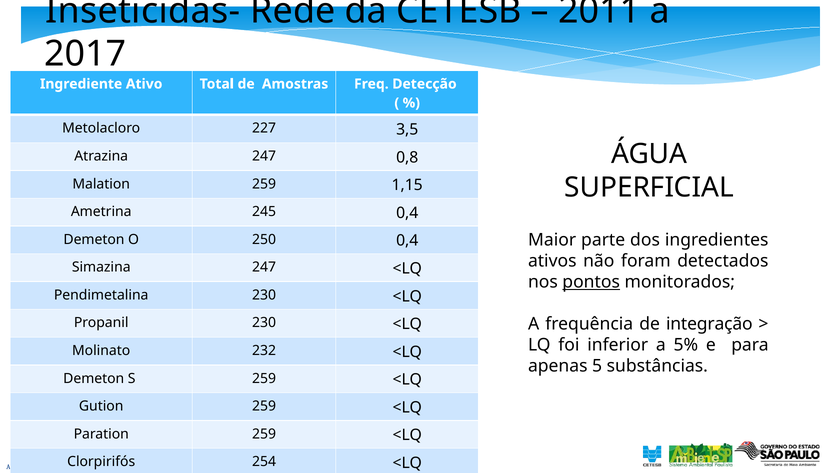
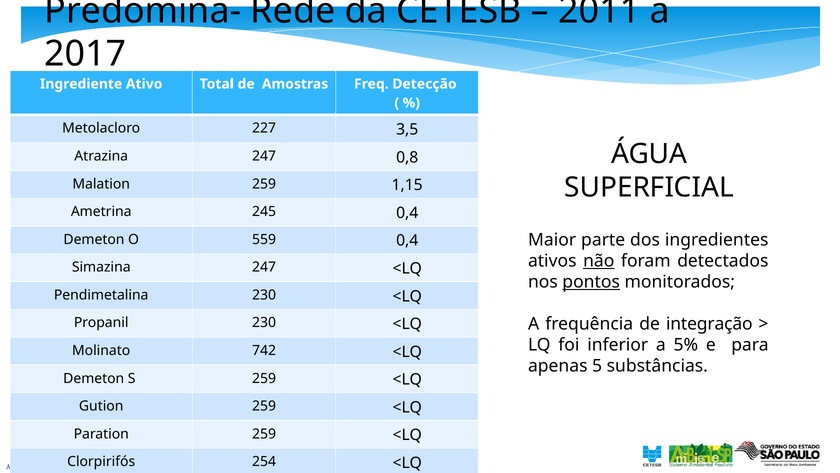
Inseticidas-: Inseticidas- -> Predomina- (143, 11)
250: 250 -> 559 (264, 239)
não underline: none -> present (599, 261)
232: 232 -> 742 (264, 350)
